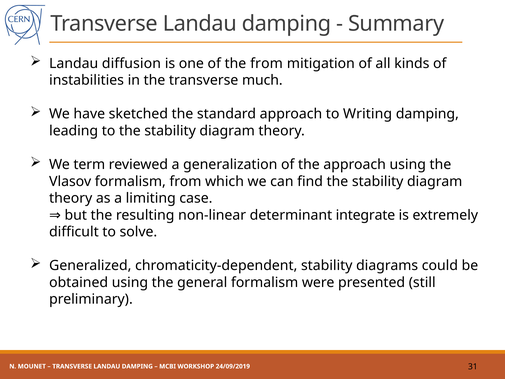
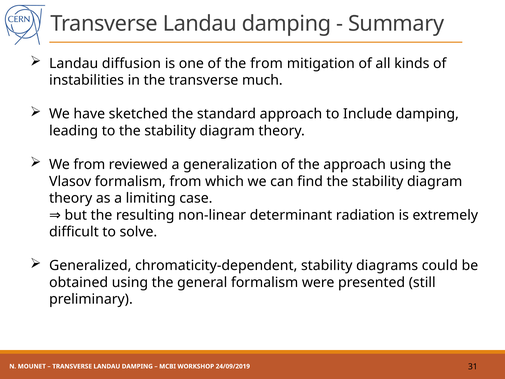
Writing: Writing -> Include (368, 114)
We term: term -> from (89, 164)
integrate: integrate -> radiation (365, 215)
